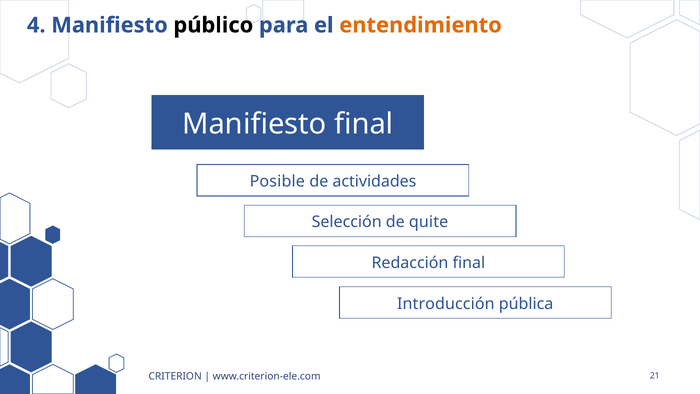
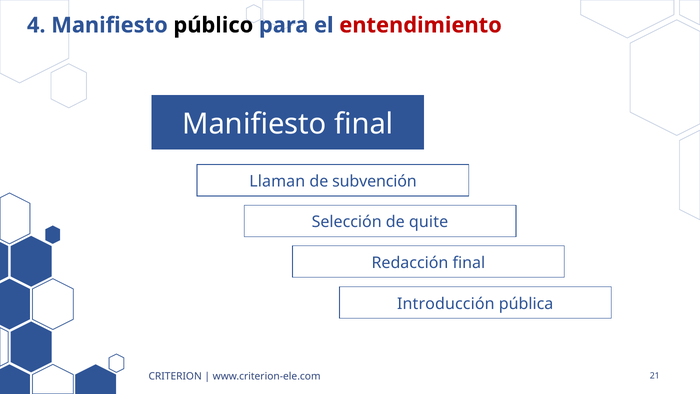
entendimiento colour: orange -> red (421, 25)
Posible: Posible -> Llaman (277, 181)
actividades: actividades -> subvención (374, 181)
